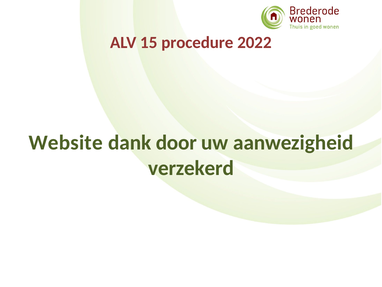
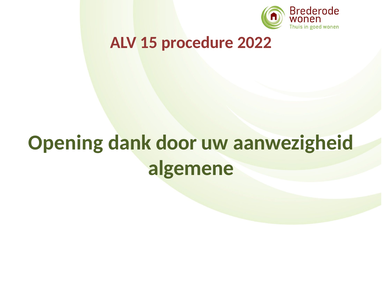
Website: Website -> Opening (66, 142)
verzekerd: verzekerd -> algemene (191, 168)
